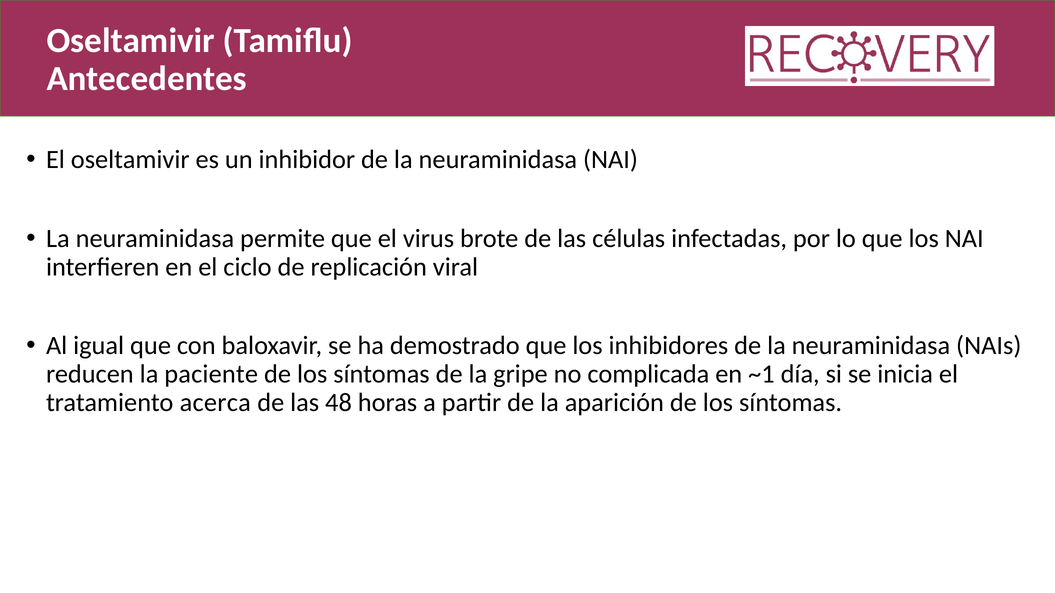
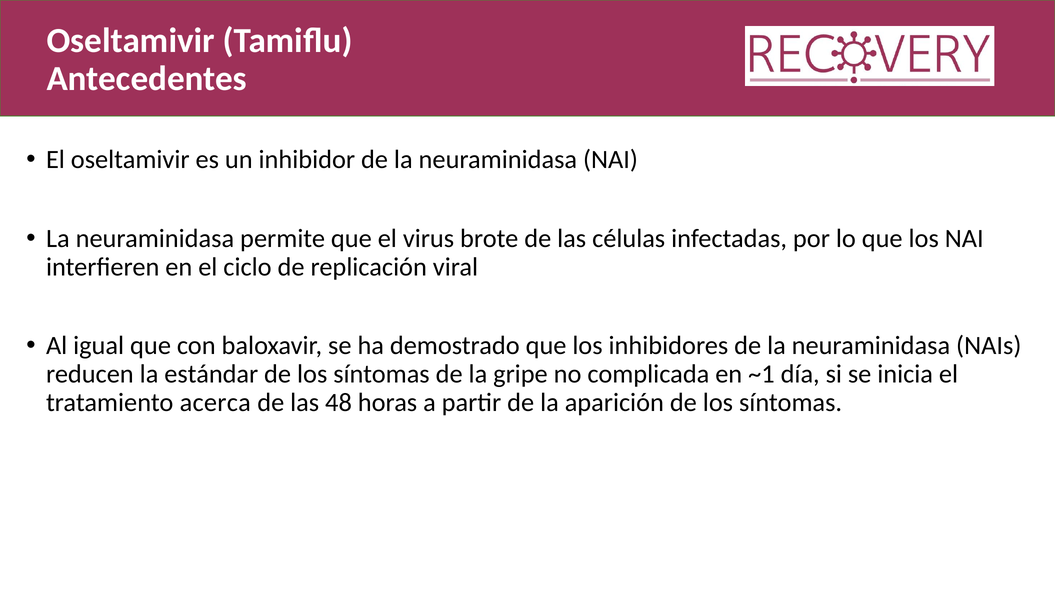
paciente: paciente -> estándar (211, 374)
